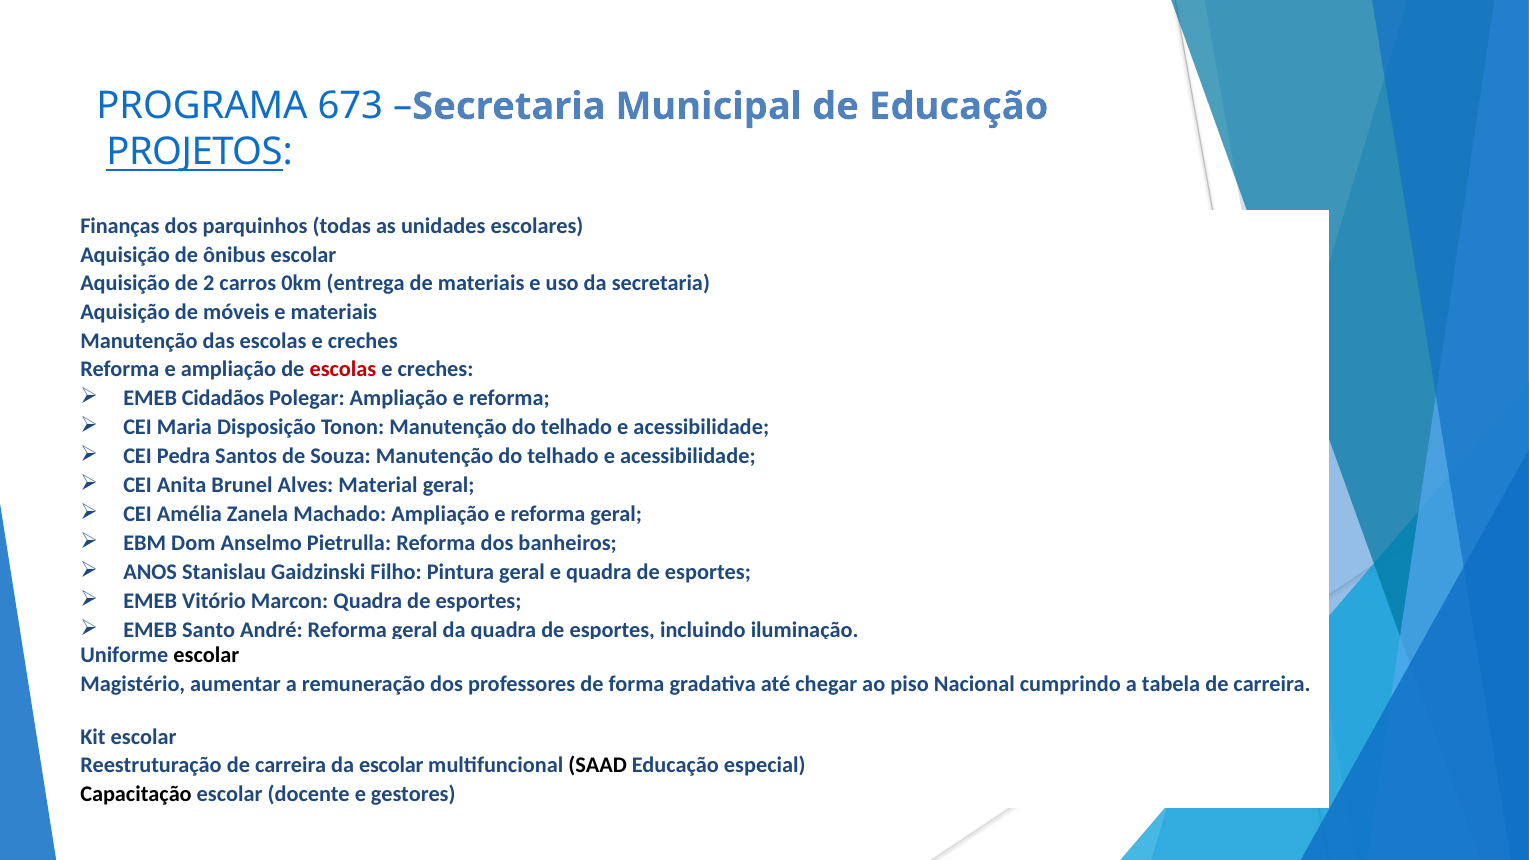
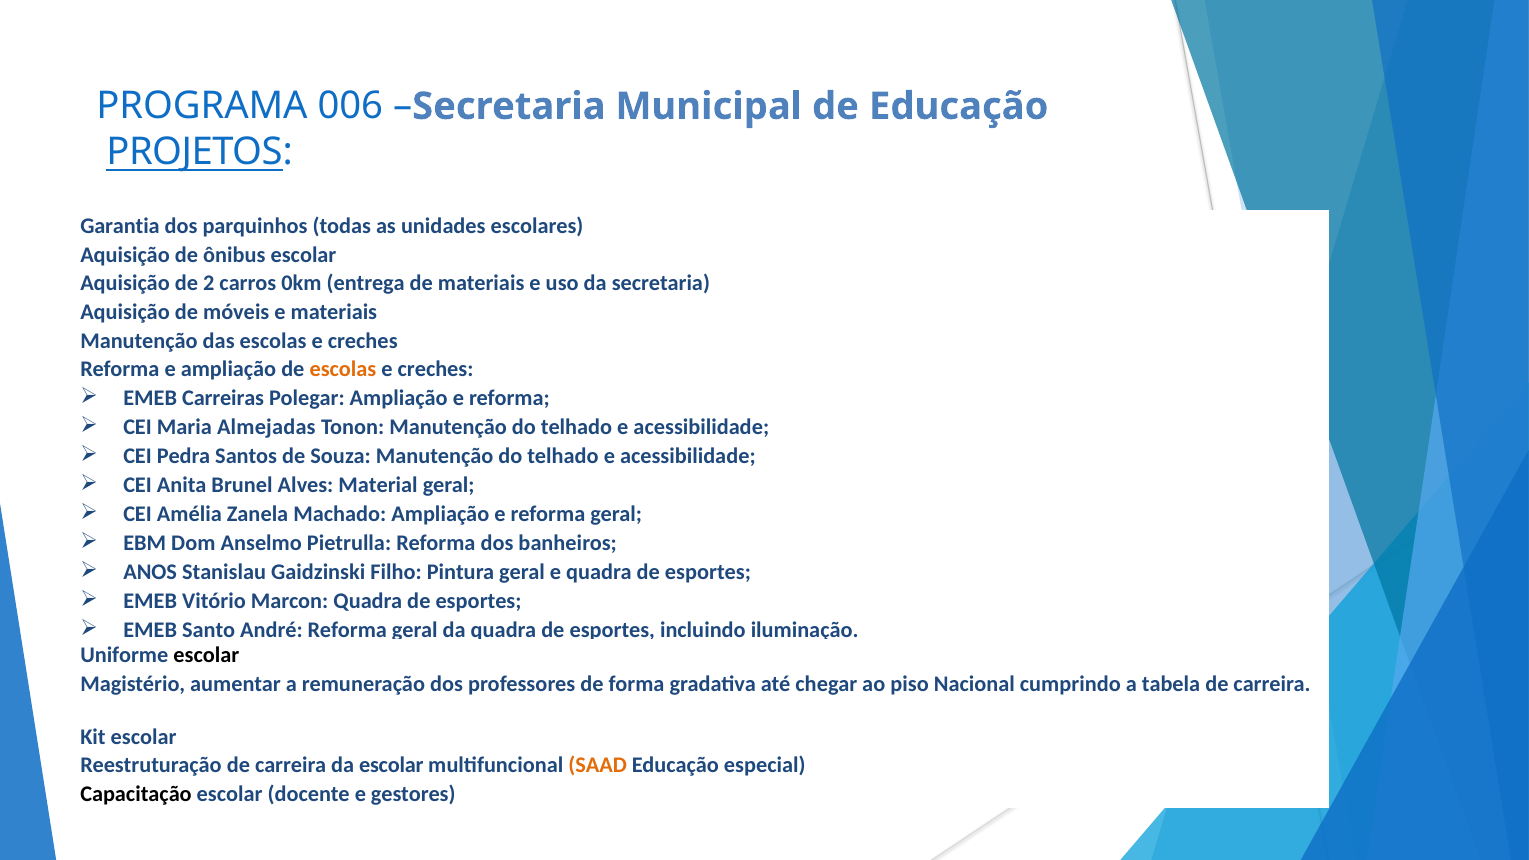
673: 673 -> 006 (350, 106)
Finanças: Finanças -> Garantia (120, 226)
escolas colour: red -> orange (343, 369)
Cidadãos: Cidadãos -> Carreiras (223, 398)
Disposição: Disposição -> Almejadas (266, 427)
SAAD colour: black -> orange (598, 766)
